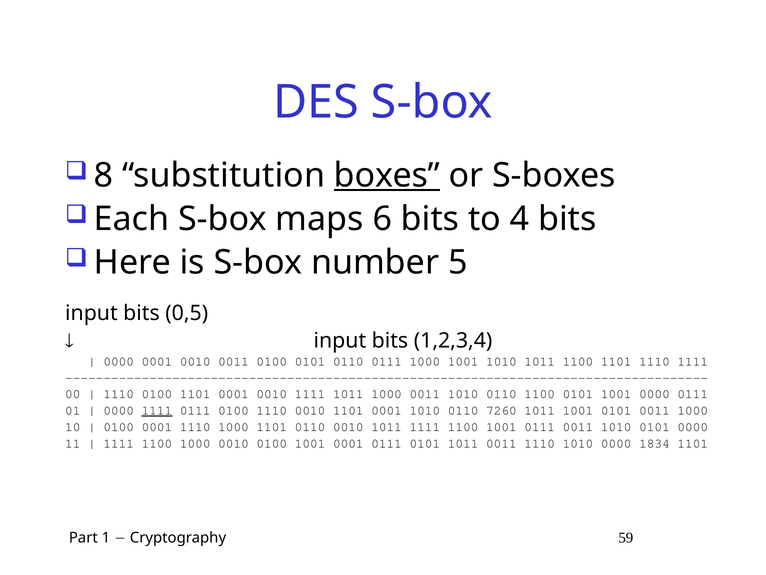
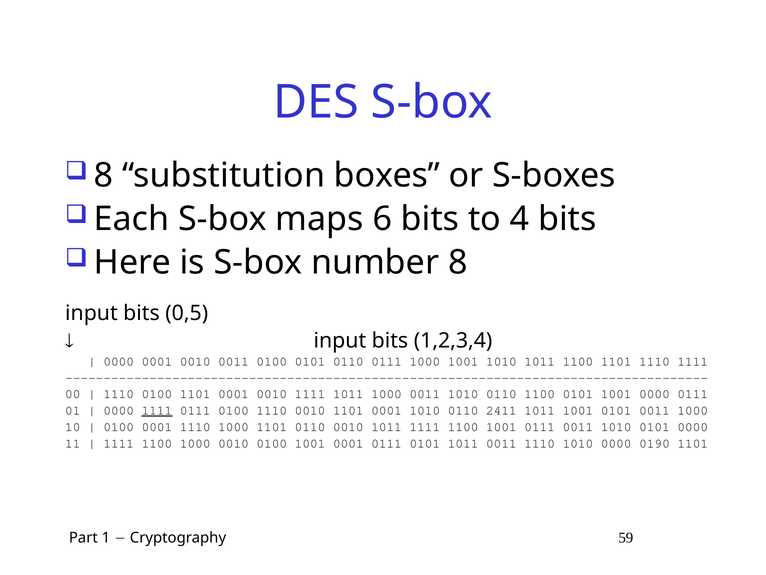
boxes underline: present -> none (387, 175)
number 5: 5 -> 8 (458, 262)
7260: 7260 -> 2411 (501, 410)
1834: 1834 -> 0190 (654, 443)
